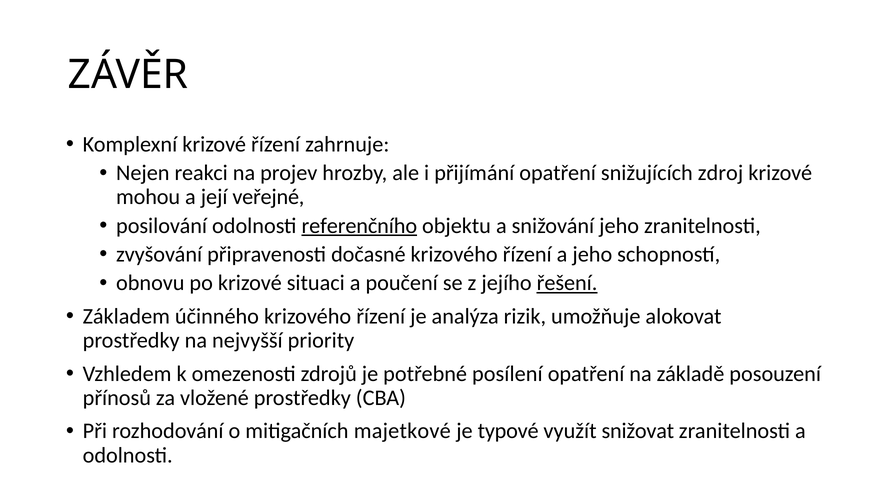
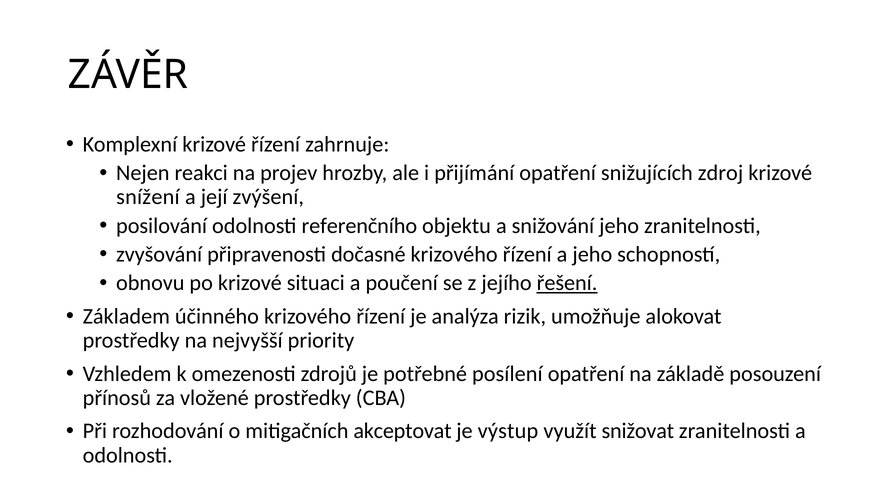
mohou: mohou -> snížení (148, 197)
veřejné: veřejné -> zvýšení (268, 197)
referenčního underline: present -> none (359, 226)
majetkové: majetkové -> akceptovat (403, 431)
typové: typové -> výstup (508, 431)
